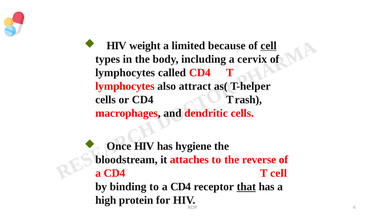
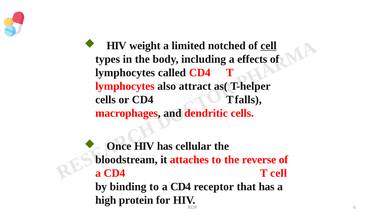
because: because -> notched (227, 46)
cervix: cervix -> effects (252, 59)
rash: rash -> falls (248, 99)
hygiene: hygiene -> cellular (193, 146)
that underline: present -> none (246, 186)
